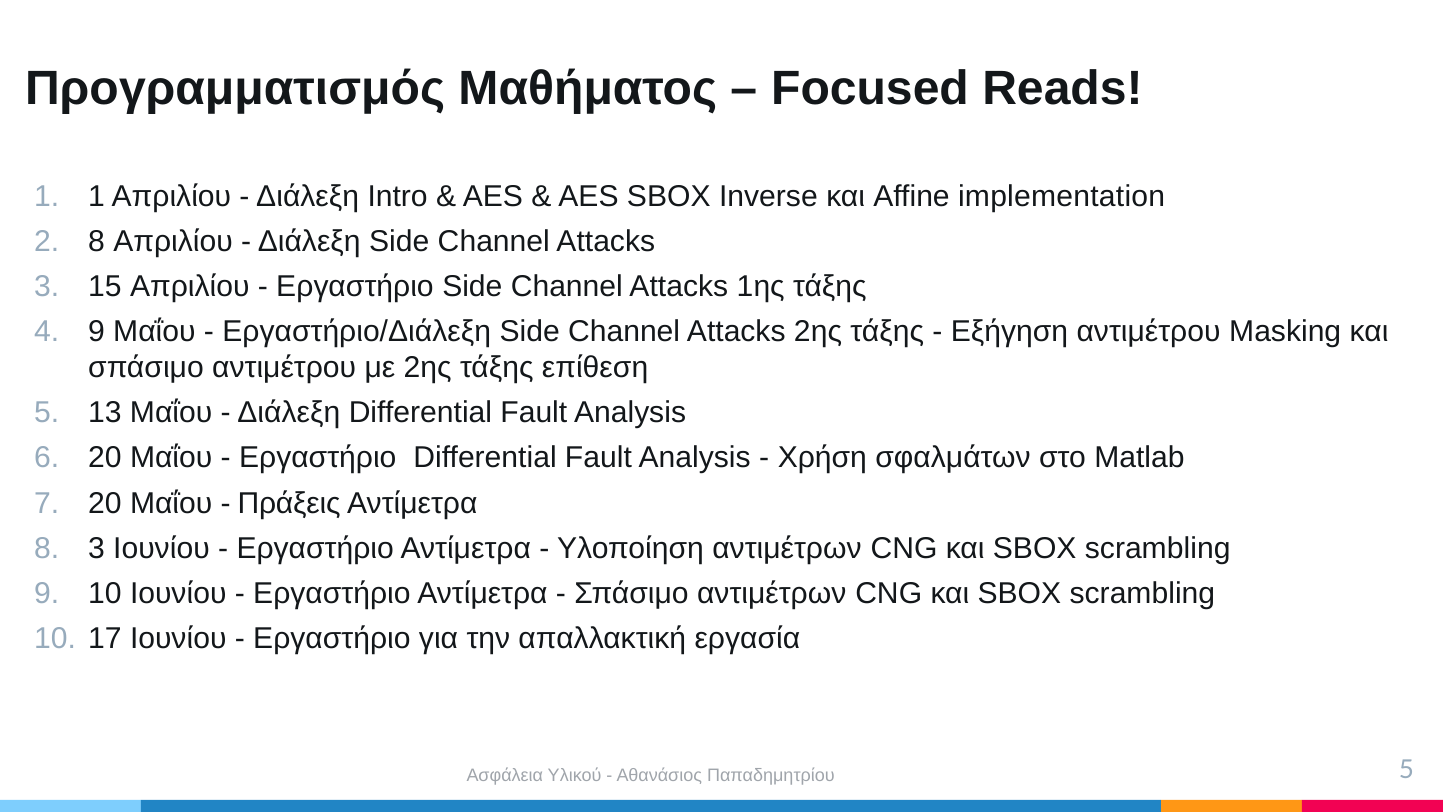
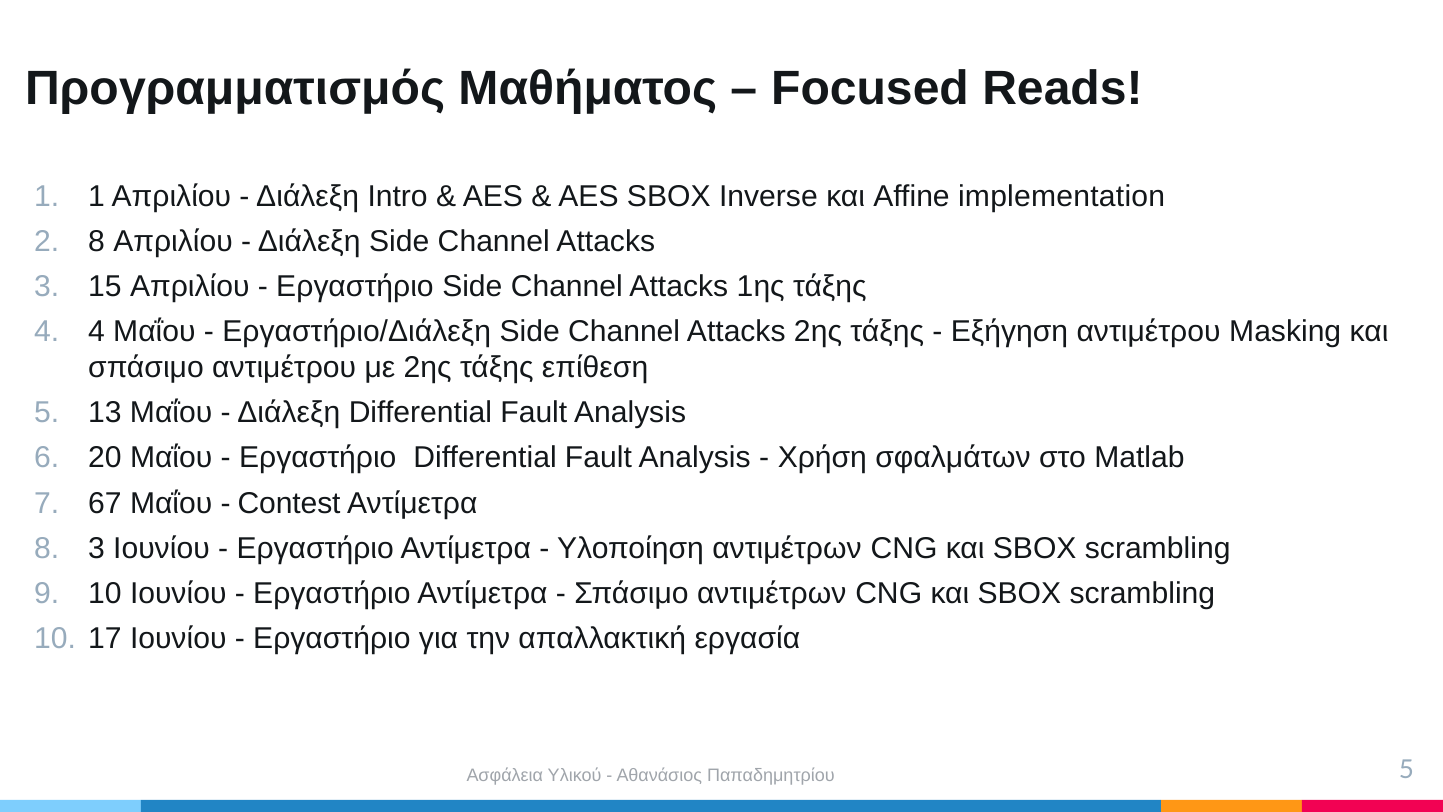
9: 9 -> 4 (97, 332)
20: 20 -> 67 (105, 503)
Πράξεις: Πράξεις -> Contest (289, 503)
